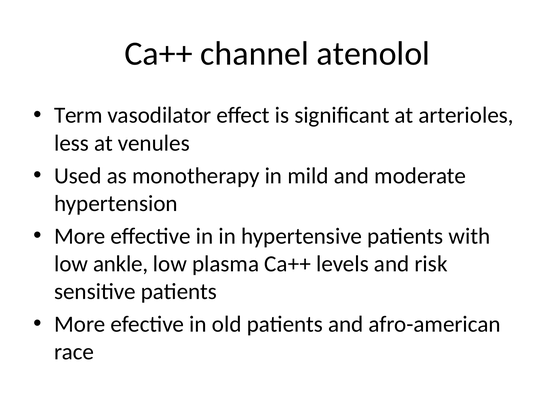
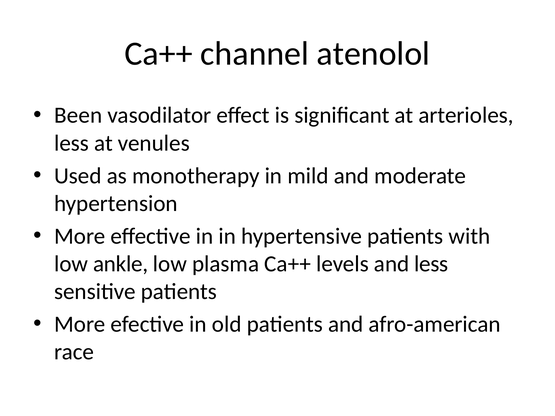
Term: Term -> Been (78, 115)
and risk: risk -> less (431, 264)
